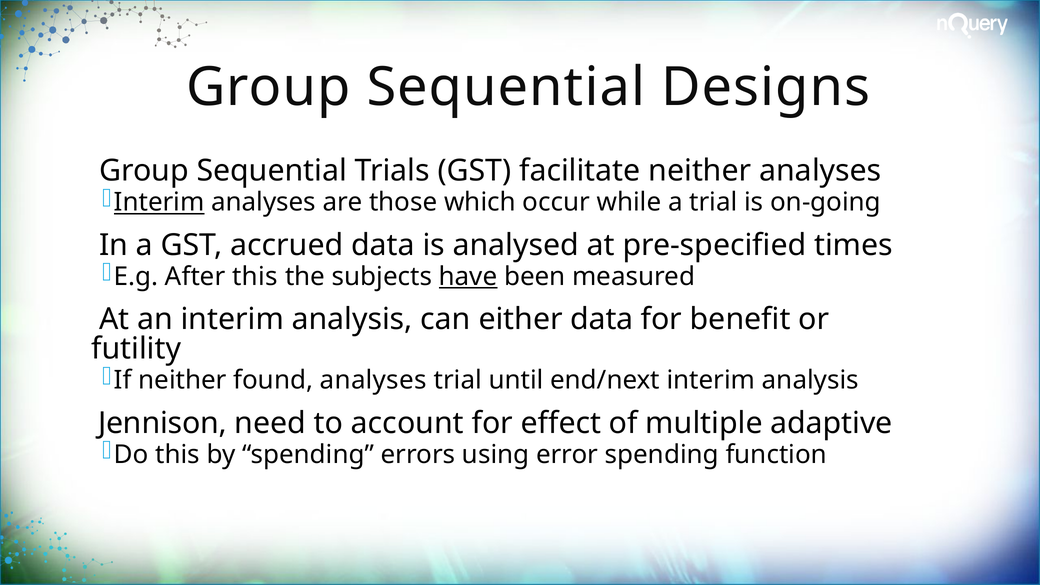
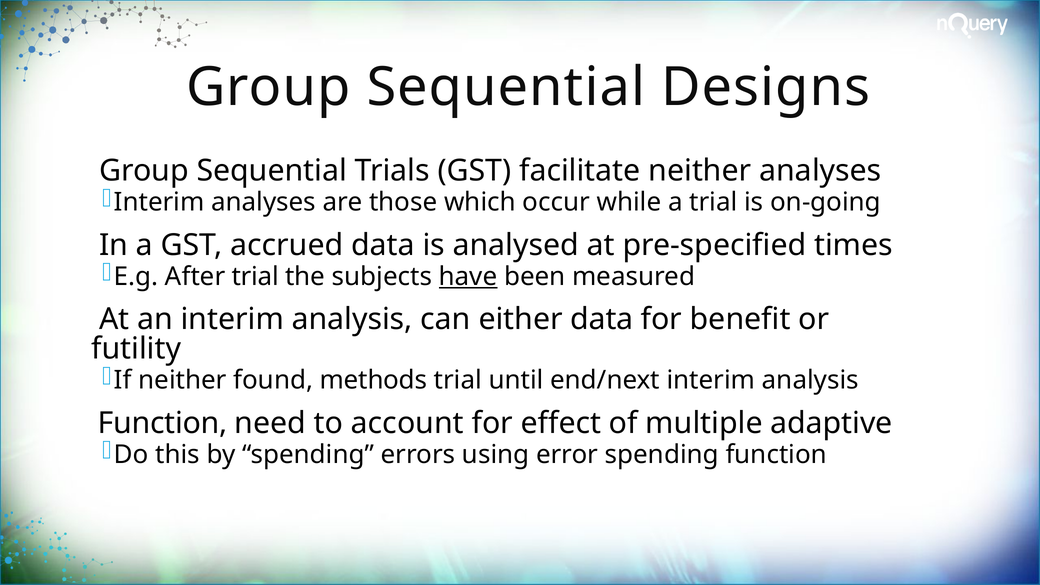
Interim underline: present -> none (159, 202)
After this: this -> trial (255, 277)
found analyses: analyses -> methods (373, 380)
Jennison: Jennison -> Function (162, 423)
